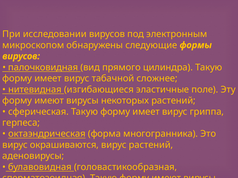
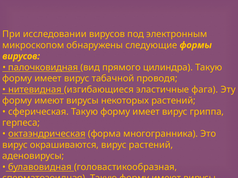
сложнее: сложнее -> проводя (157, 79)
поле: поле -> фага (205, 90)
